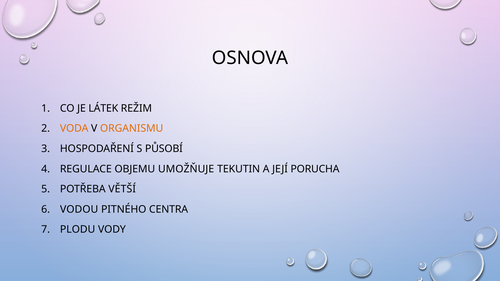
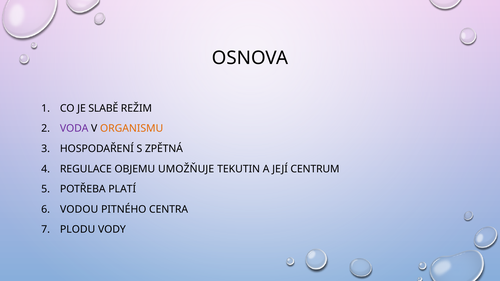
LÁTEK: LÁTEK -> SLABĚ (103, 108)
VODA colour: orange -> purple (74, 129)
PŮSOBÍ: PŮSOBÍ -> ZPĚTNÁ (164, 149)
PORUCHA: PORUCHA -> CENTRUM (315, 169)
VĚTŠÍ: VĚTŠÍ -> PLATÍ (122, 189)
